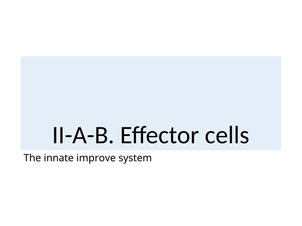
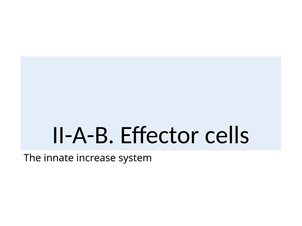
improve: improve -> increase (96, 158)
